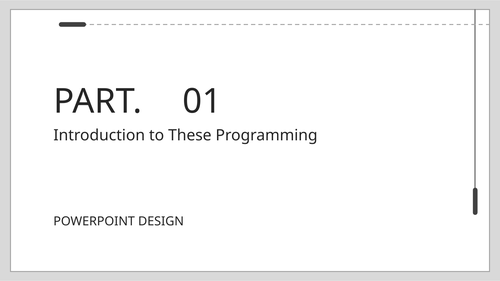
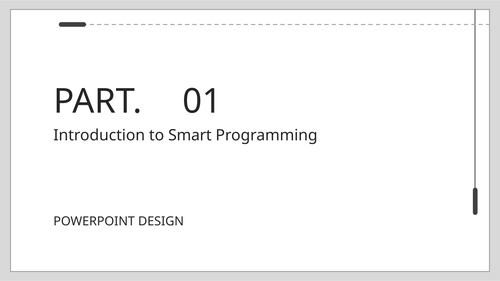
These: These -> Smart (190, 135)
